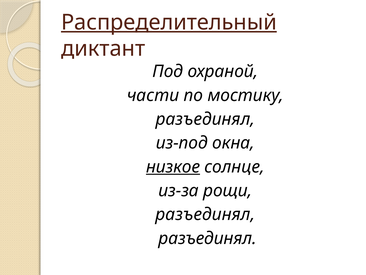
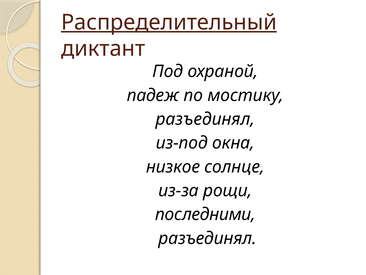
части: части -> падеж (153, 95)
низкое underline: present -> none (173, 166)
разъединял: разъединял -> последними (205, 214)
